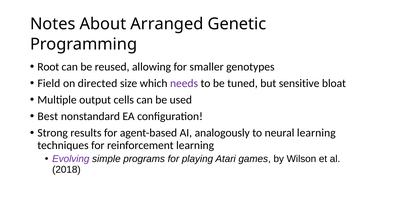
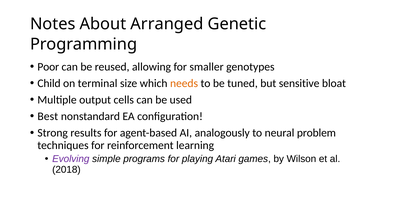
Root: Root -> Poor (48, 67)
Field: Field -> Child (49, 83)
directed: directed -> terminal (98, 83)
needs colour: purple -> orange (184, 83)
neural learning: learning -> problem (316, 133)
